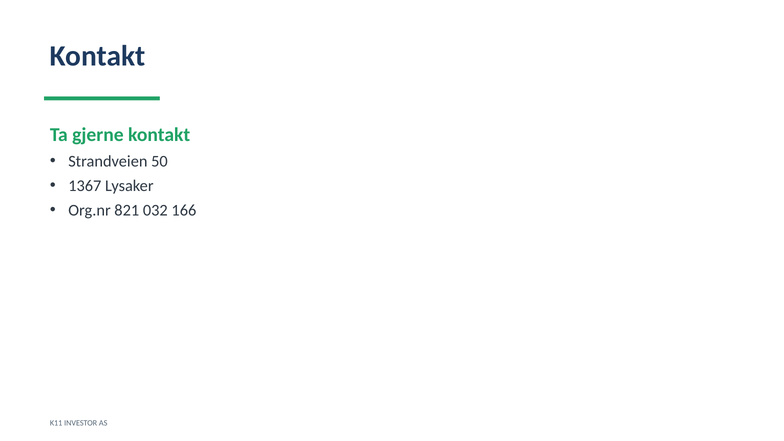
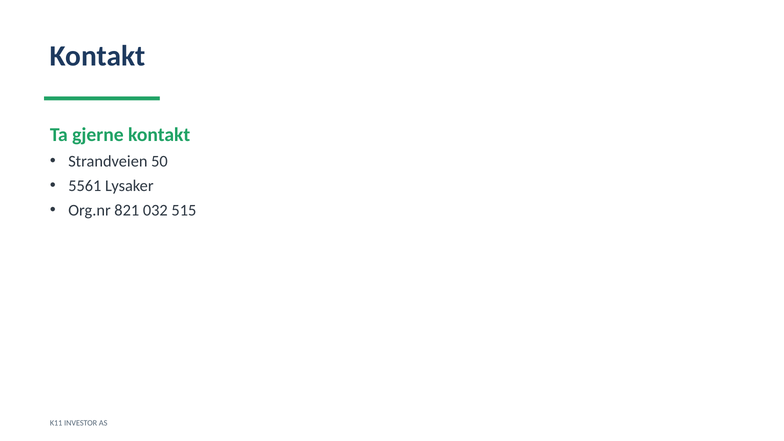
1367: 1367 -> 5561 (85, 186)
166: 166 -> 515 (184, 210)
